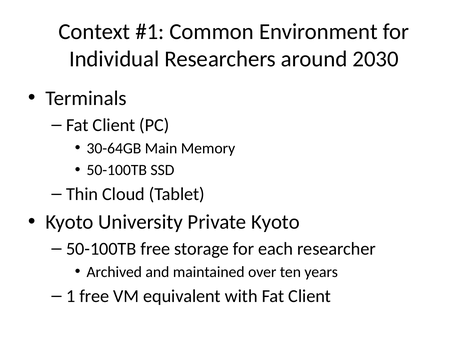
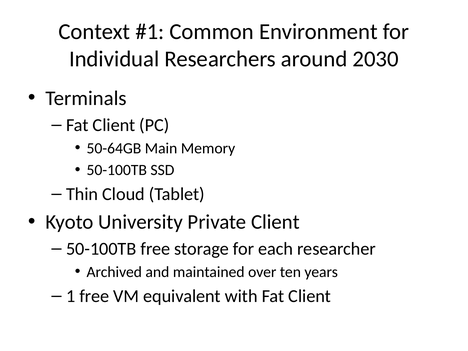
30-64GB: 30-64GB -> 50-64GB (114, 148)
Private Kyoto: Kyoto -> Client (275, 222)
